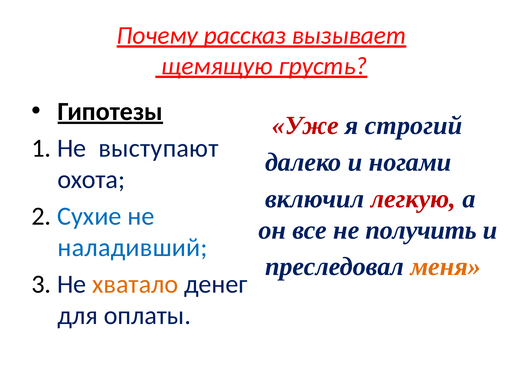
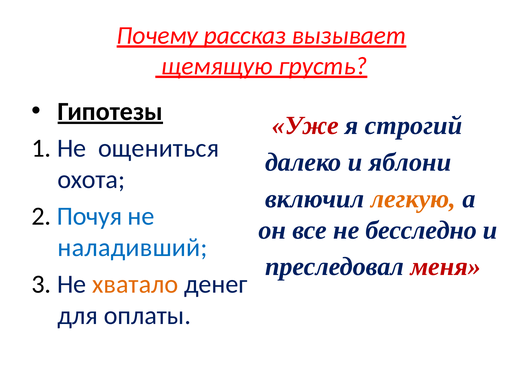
выступают: выступают -> ощениться (159, 148)
ногами: ногами -> яблони (410, 162)
легкую colour: red -> orange (413, 199)
Сухие: Сухие -> Почуя (89, 216)
получить: получить -> бесследно (421, 230)
меня colour: orange -> red (446, 267)
